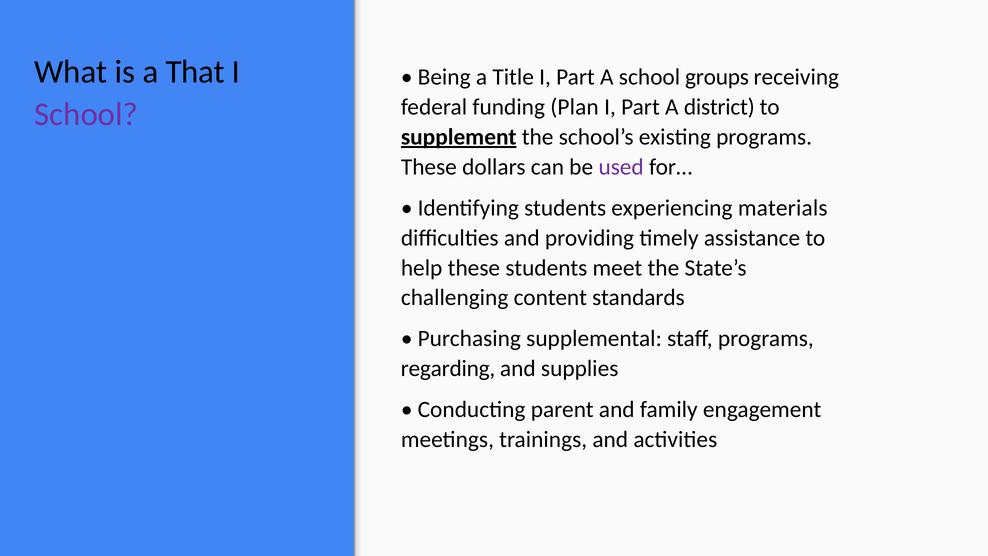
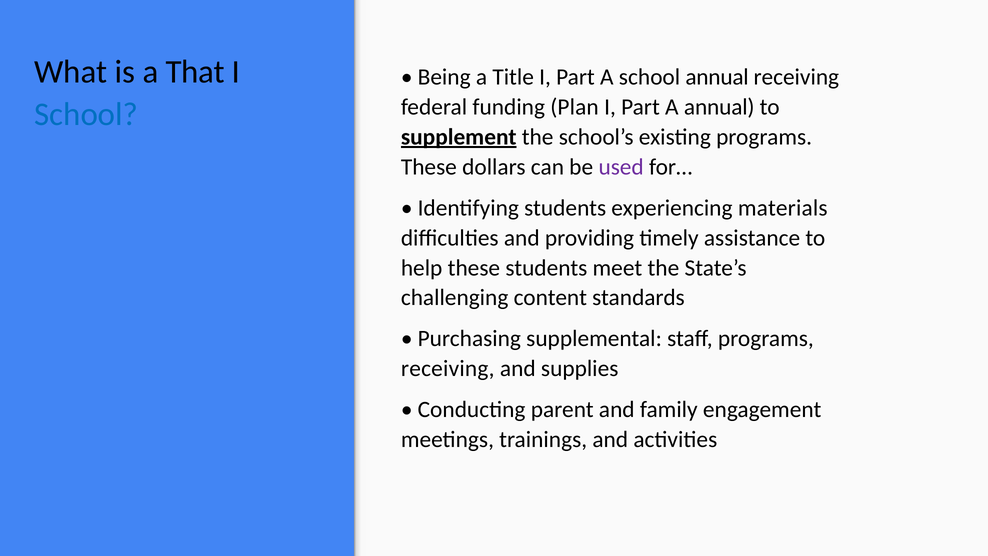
school groups: groups -> annual (717, 77)
A district: district -> annual (719, 107)
School colour: purple -> blue (86, 114)
regarding: regarding -> receiving (448, 369)
